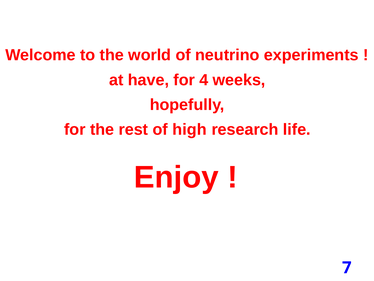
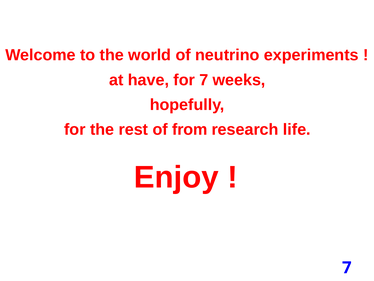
for 4: 4 -> 7 (204, 80)
high: high -> from (190, 129)
